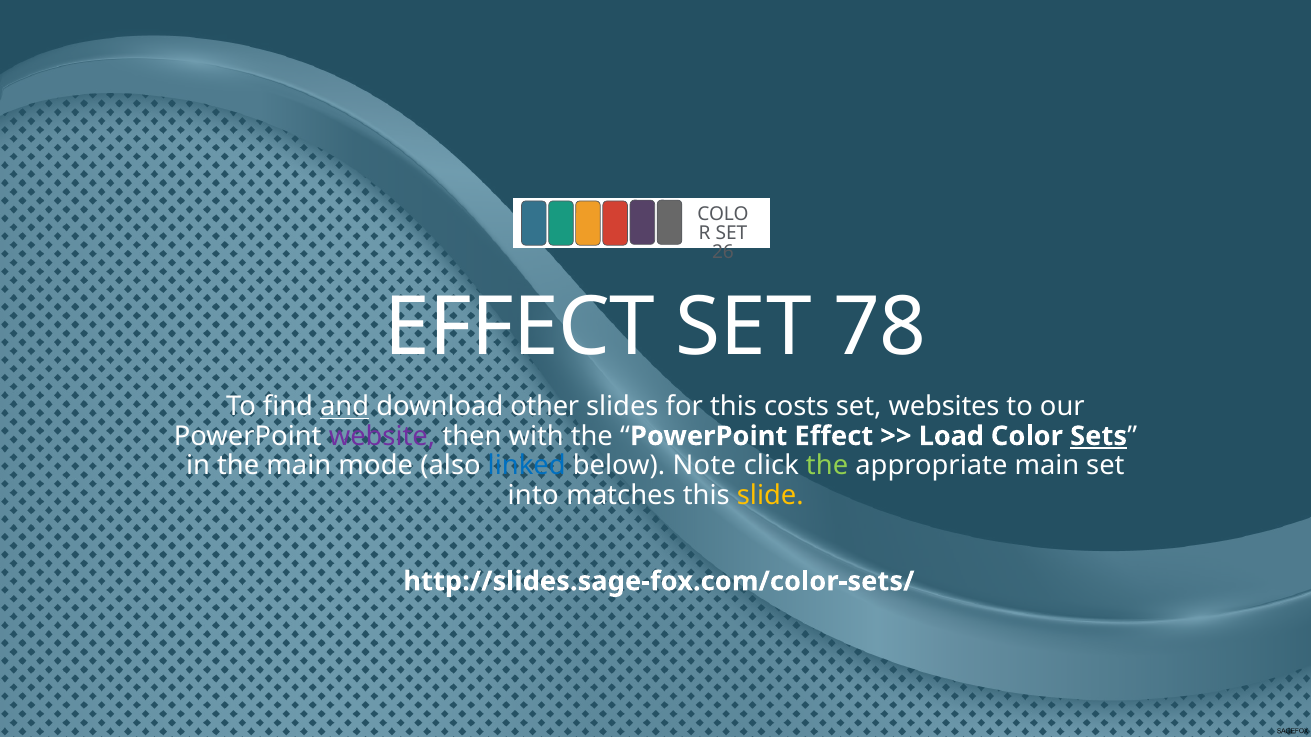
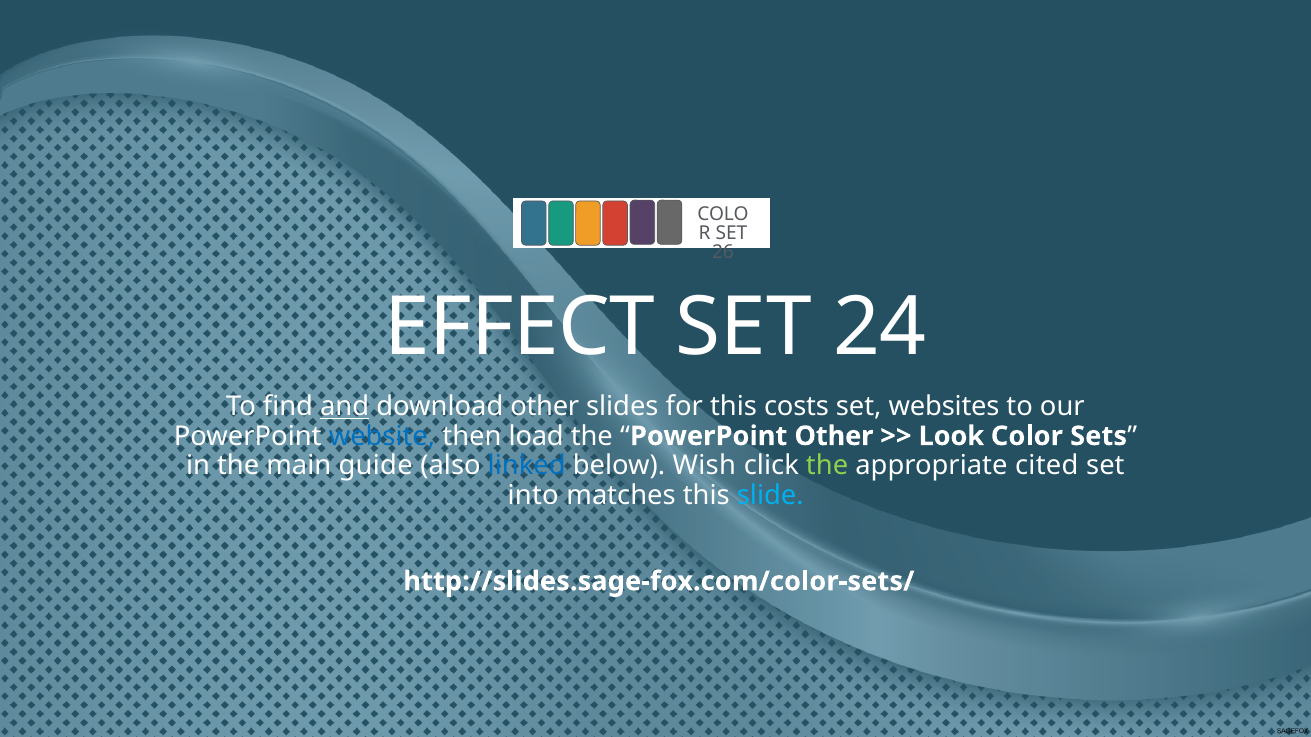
78: 78 -> 24 (880, 328)
website colour: purple -> blue (382, 436)
with: with -> load (536, 436)
PowerPoint Effect: Effect -> Other (834, 436)
Load: Load -> Look (951, 436)
Sets underline: present -> none (1099, 436)
mode: mode -> guide (376, 466)
Note: Note -> Wish (704, 466)
appropriate main: main -> cited (1047, 466)
slide colour: yellow -> light blue (770, 495)
